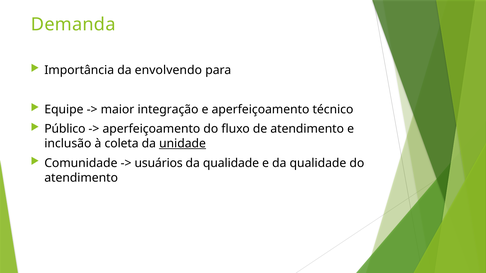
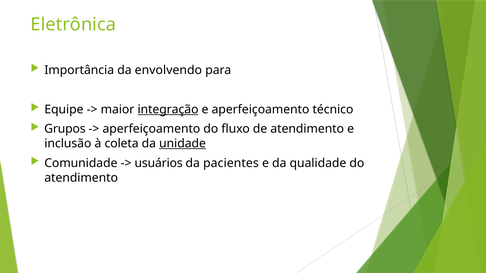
Demanda: Demanda -> Eletrônica (73, 25)
integração underline: none -> present (168, 109)
Público: Público -> Grupos (65, 129)
qualidade: qualidade -> pacientes (231, 163)
